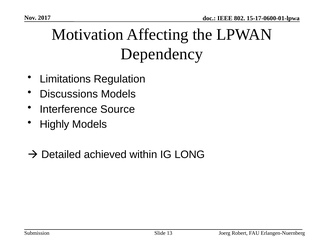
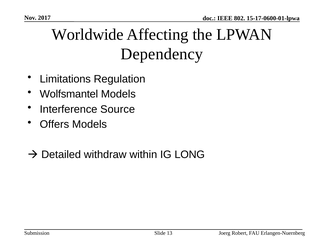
Motivation: Motivation -> Worldwide (88, 35)
Discussions: Discussions -> Wolfsmantel (69, 94)
Highly: Highly -> Offers (54, 124)
achieved: achieved -> withdraw (105, 155)
